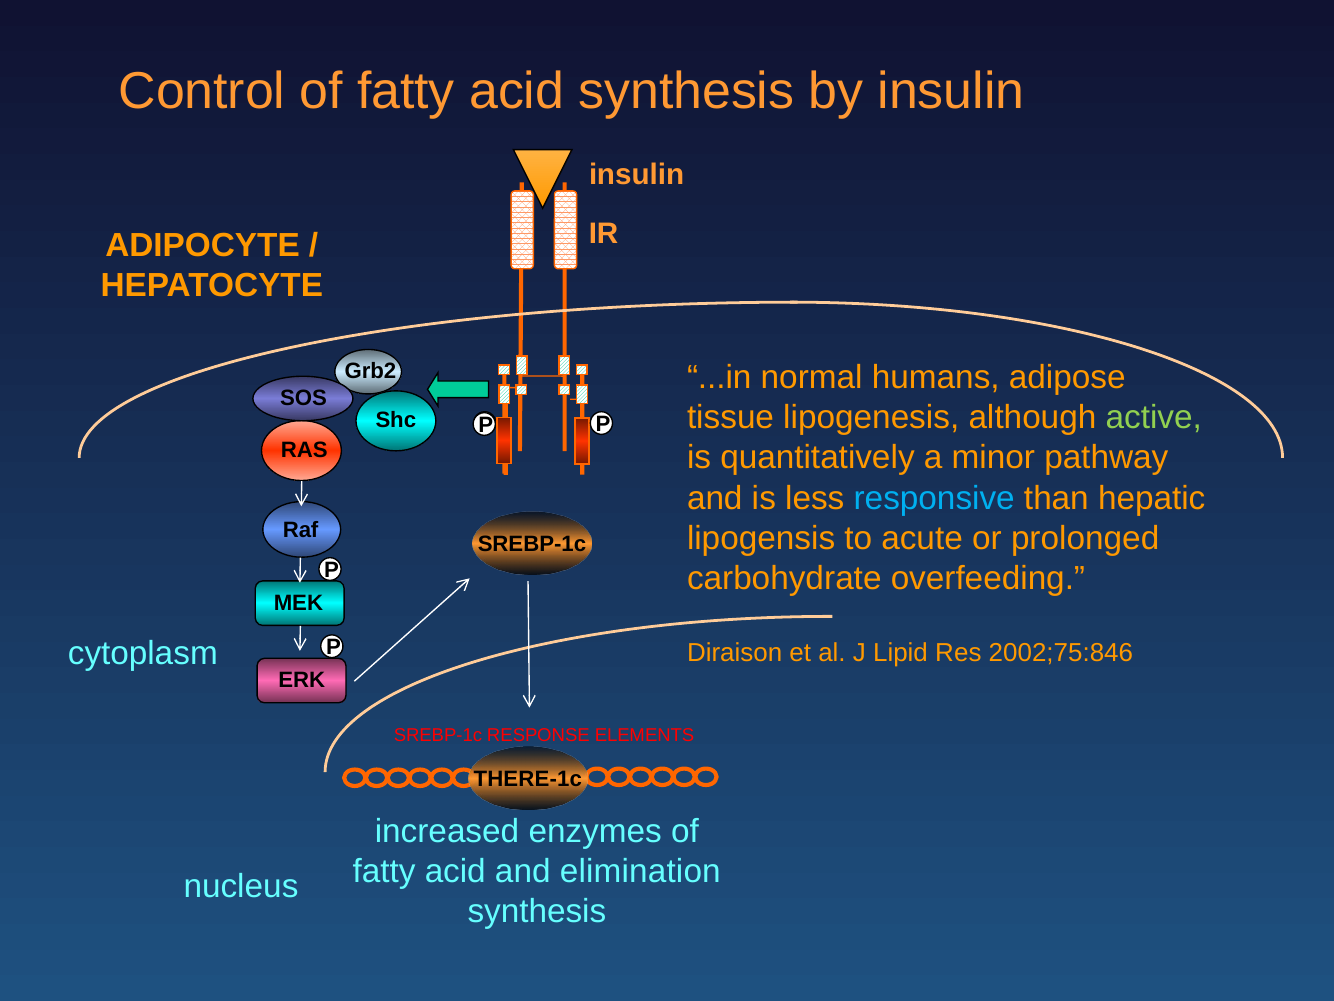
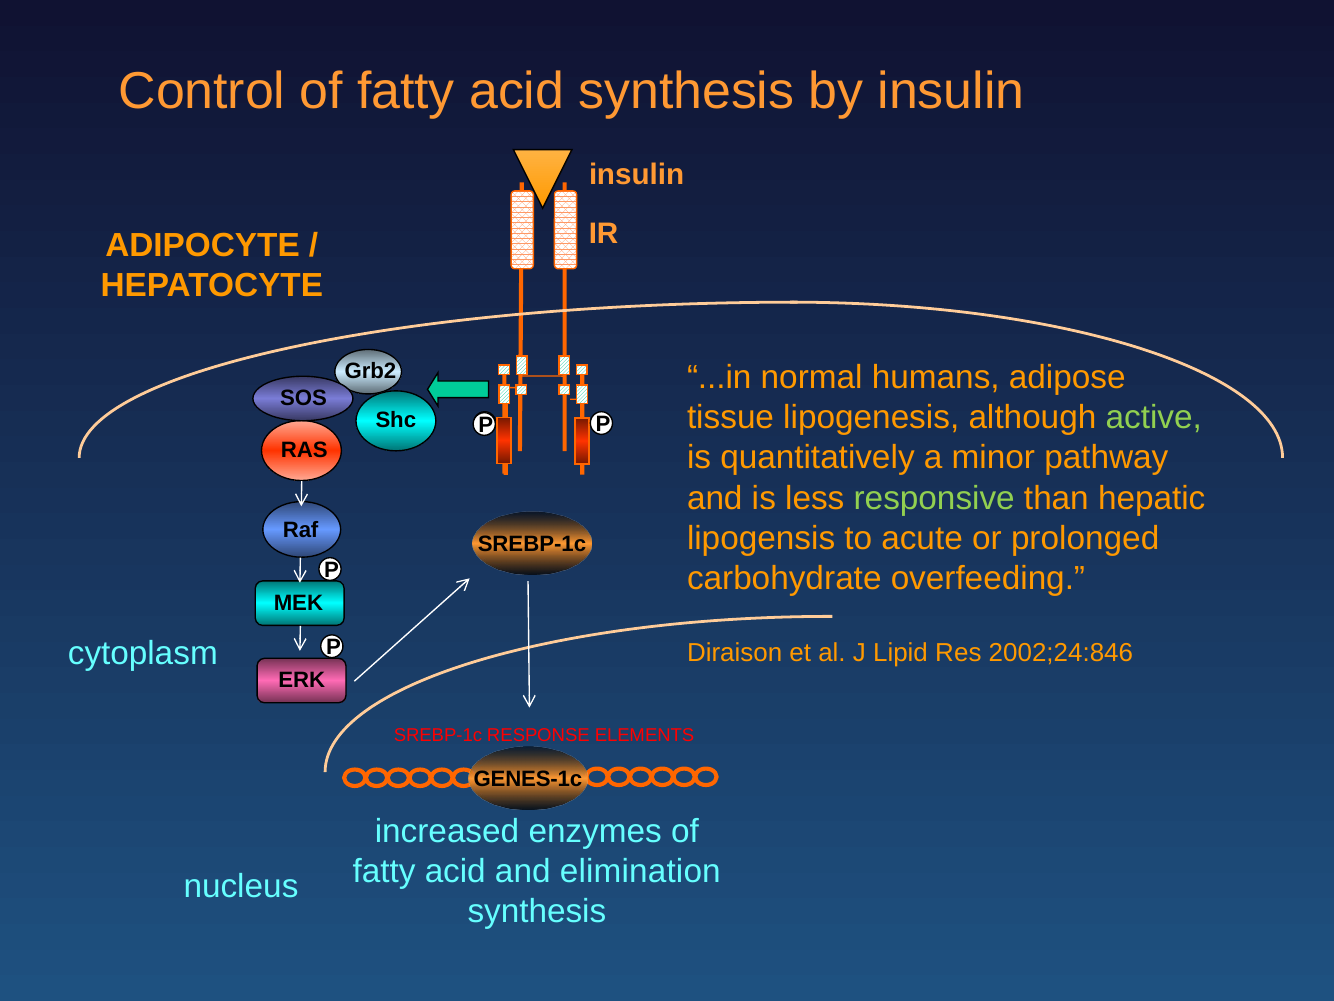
responsive colour: light blue -> light green (934, 498)
2002;75:846: 2002;75:846 -> 2002;24:846 (1061, 653)
THERE-1c: THERE-1c -> GENES-1c (528, 779)
